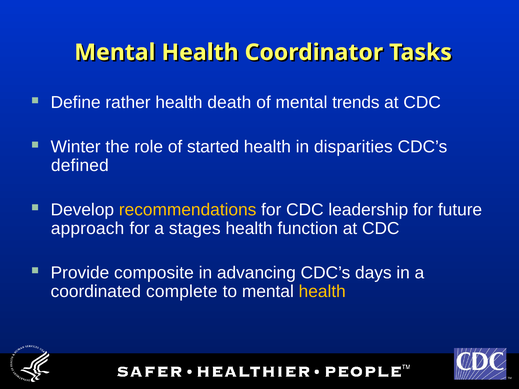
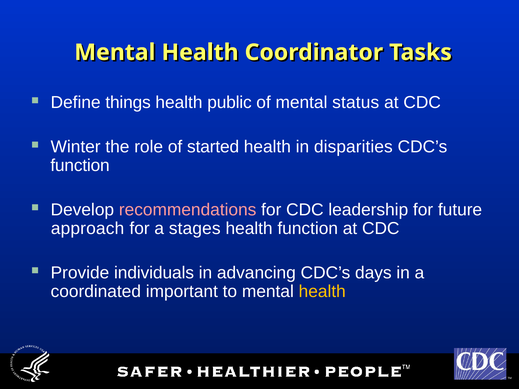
rather: rather -> things (128, 103)
death: death -> public (229, 103)
trends: trends -> status (356, 103)
defined: defined -> function (80, 166)
recommendations colour: yellow -> pink (188, 210)
composite: composite -> individuals (154, 273)
complete: complete -> important (182, 291)
